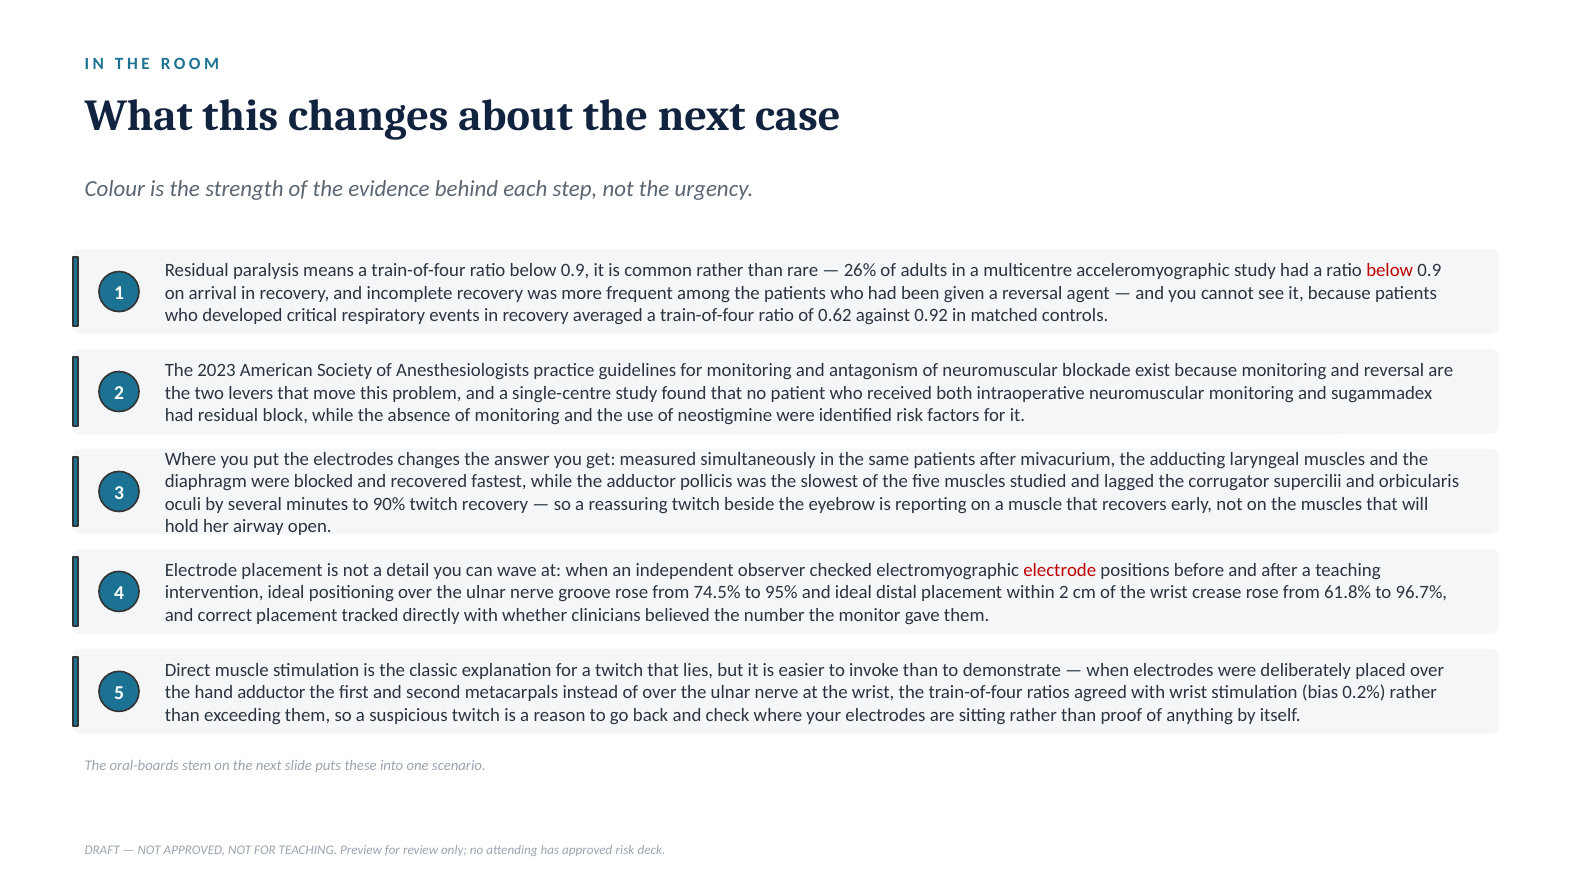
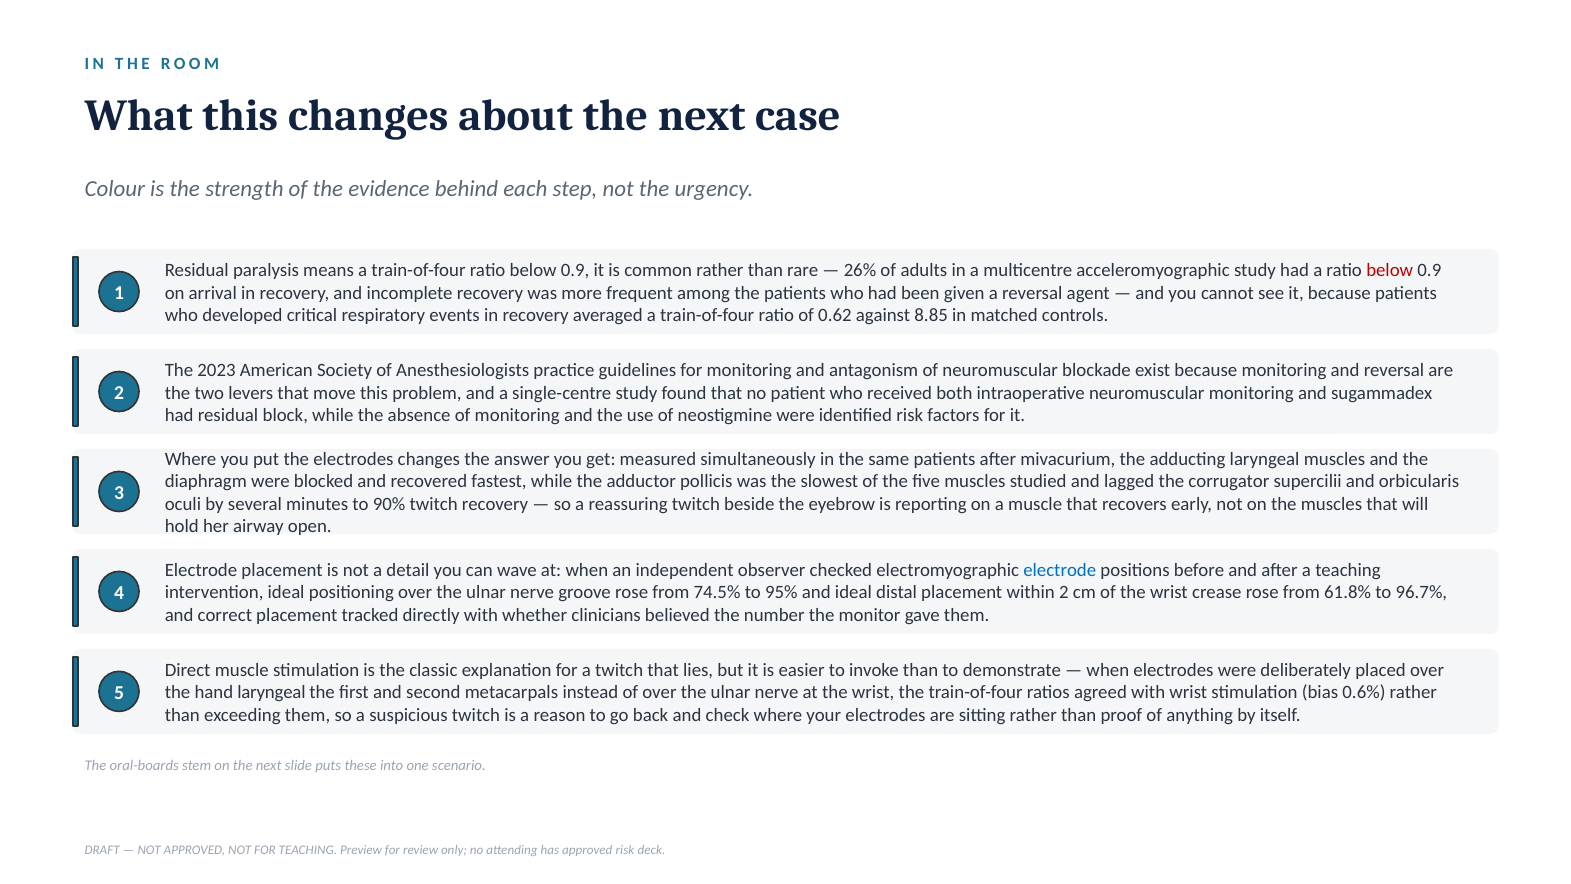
0.92: 0.92 -> 8.85 (931, 315)
electrode colour: red -> blue (1060, 570)
hand adductor: adductor -> laryngeal (271, 692)
0.2%: 0.2% -> 0.6% (1364, 692)
